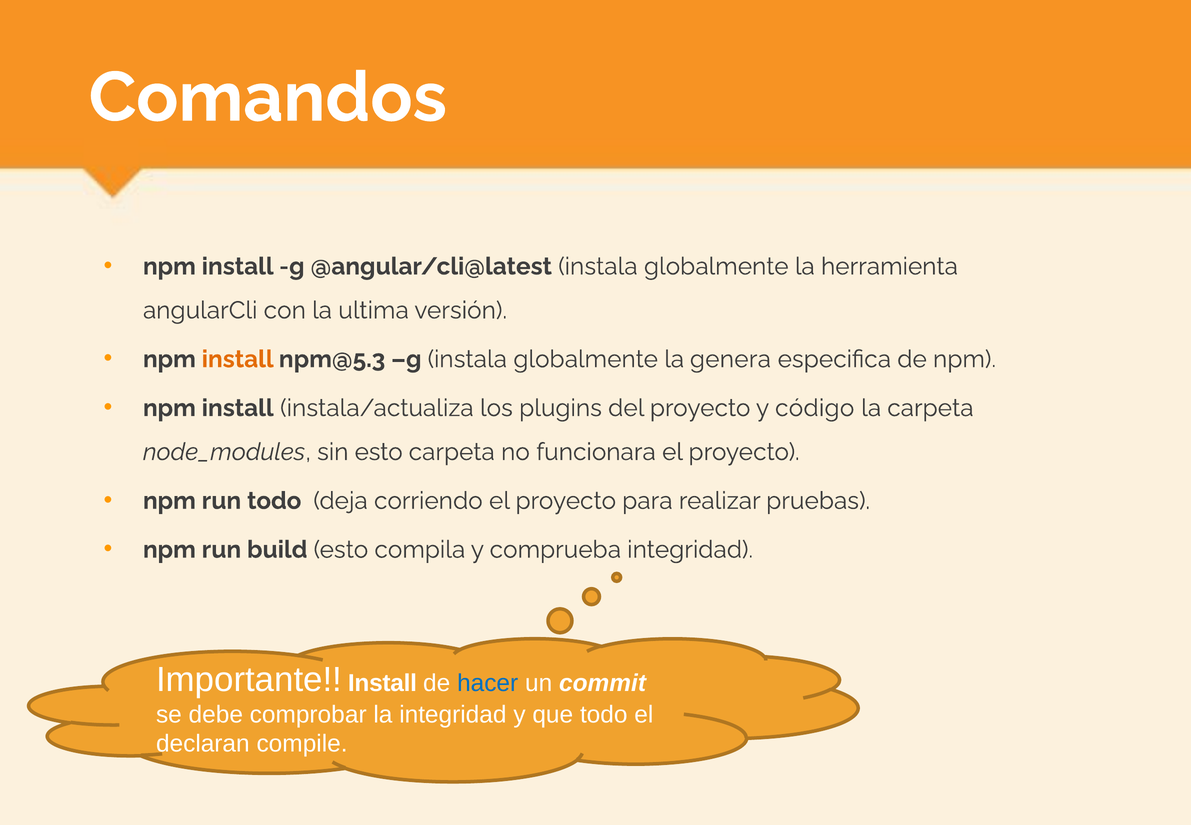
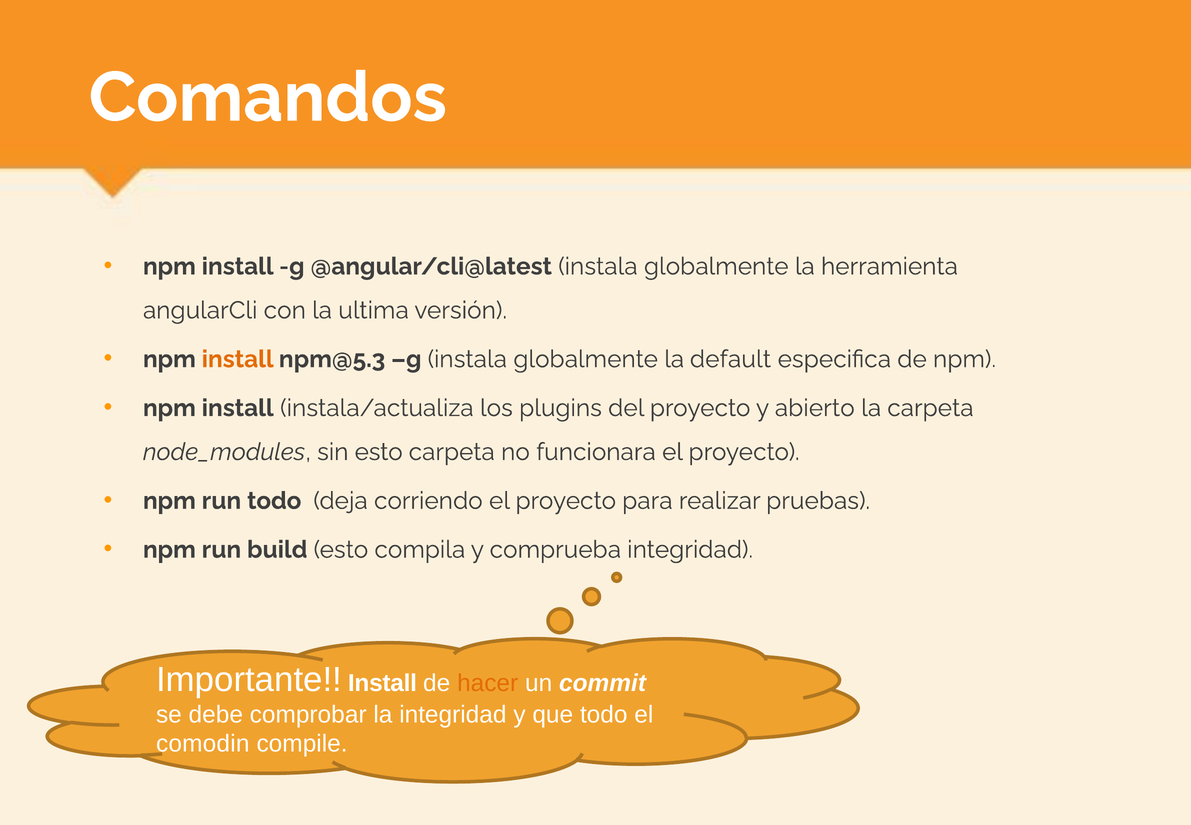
genera: genera -> default (730, 359)
código: código -> abierto (815, 408)
hacer colour: blue -> orange (488, 683)
declaran: declaran -> comodin (203, 744)
